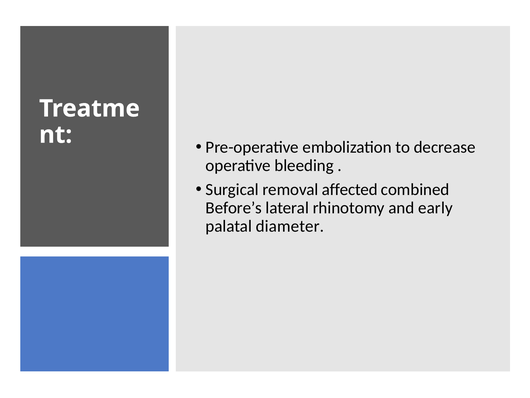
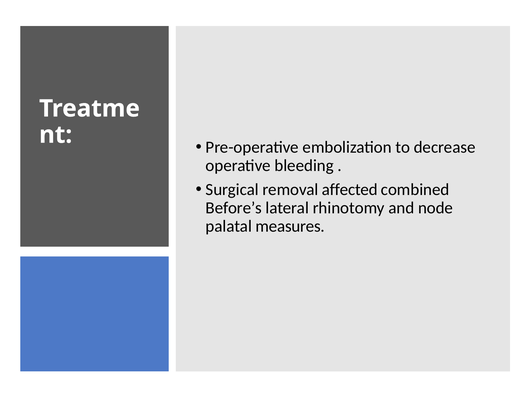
early: early -> node (436, 208)
diameter: diameter -> measures (290, 226)
